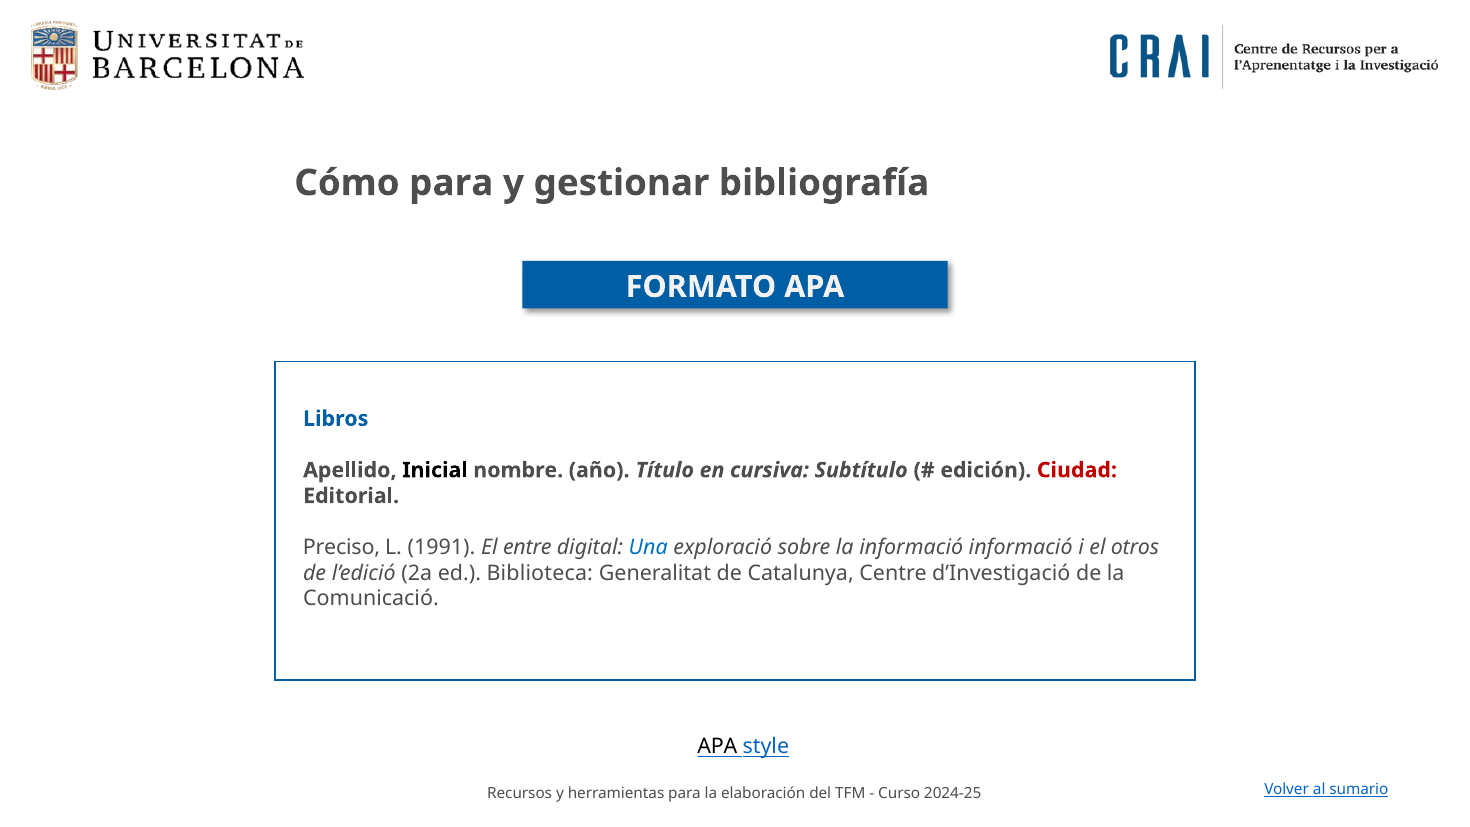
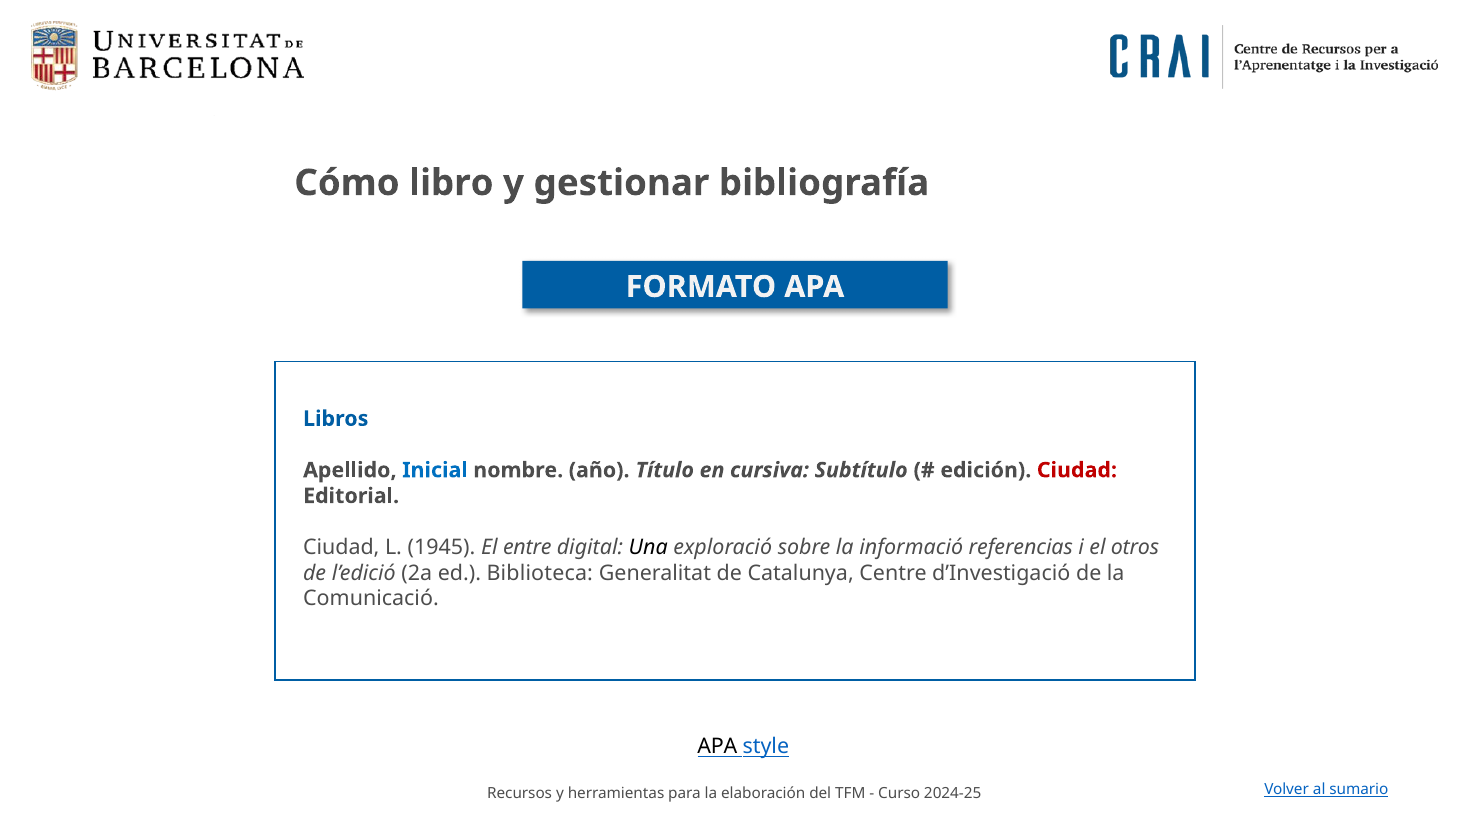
Cómo para: para -> libro (451, 183)
Inicial colour: black -> blue (435, 470)
Preciso: Preciso -> Ciudad (341, 547)
1991: 1991 -> 1945 (441, 547)
Una colour: blue -> black (648, 547)
informació informació: informació -> referencias (1021, 547)
